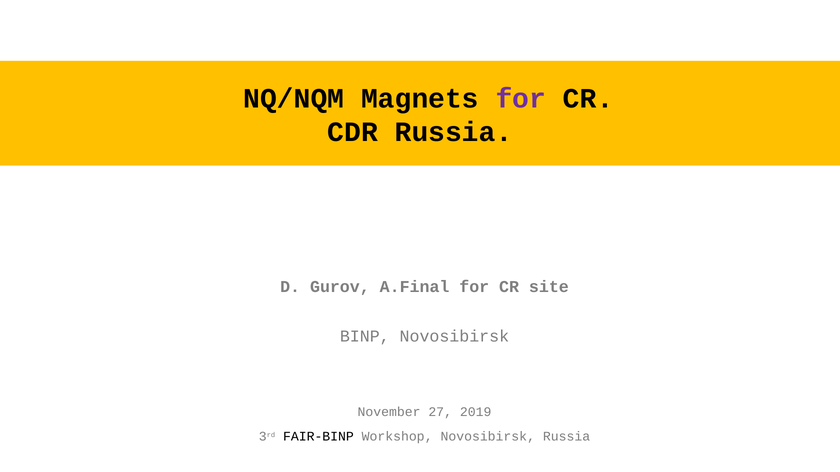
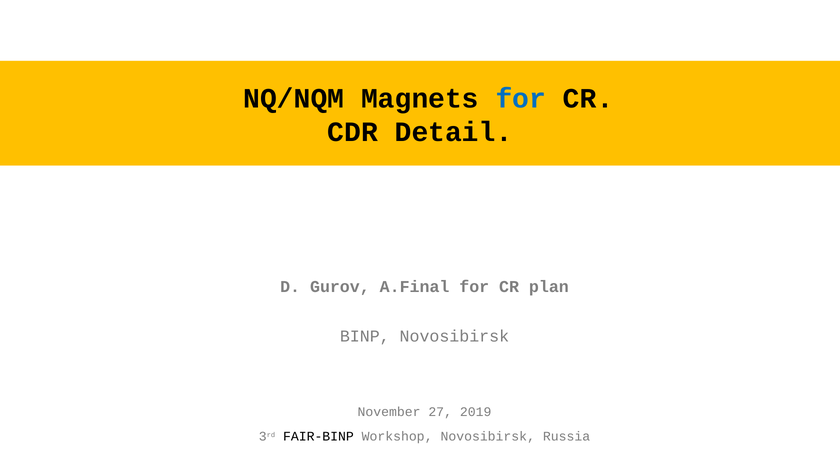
for colour: purple -> blue (521, 98)
CDR Russia: Russia -> Detail (454, 132)
site: site -> plan (549, 287)
